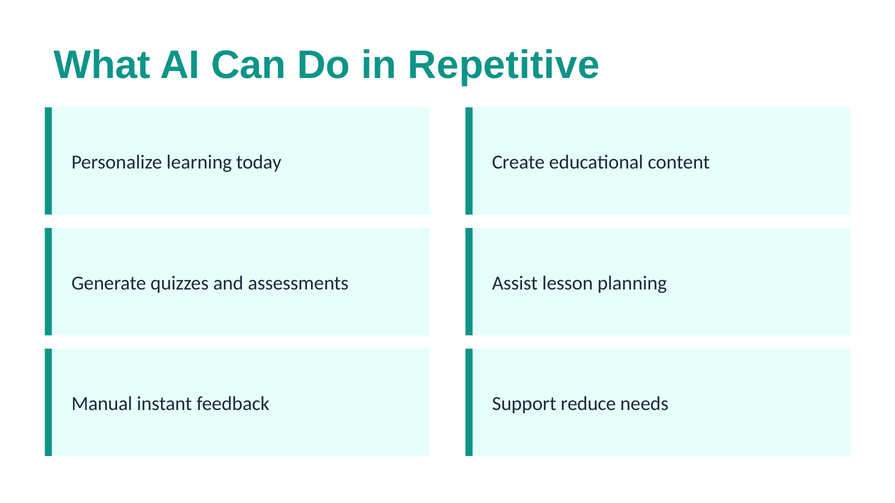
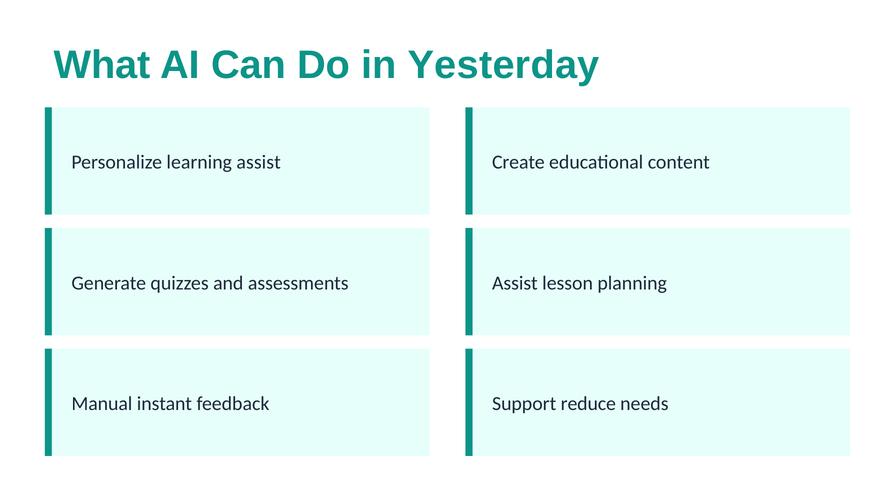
Repetitive: Repetitive -> Yesterday (504, 65)
learning today: today -> assist (259, 162)
